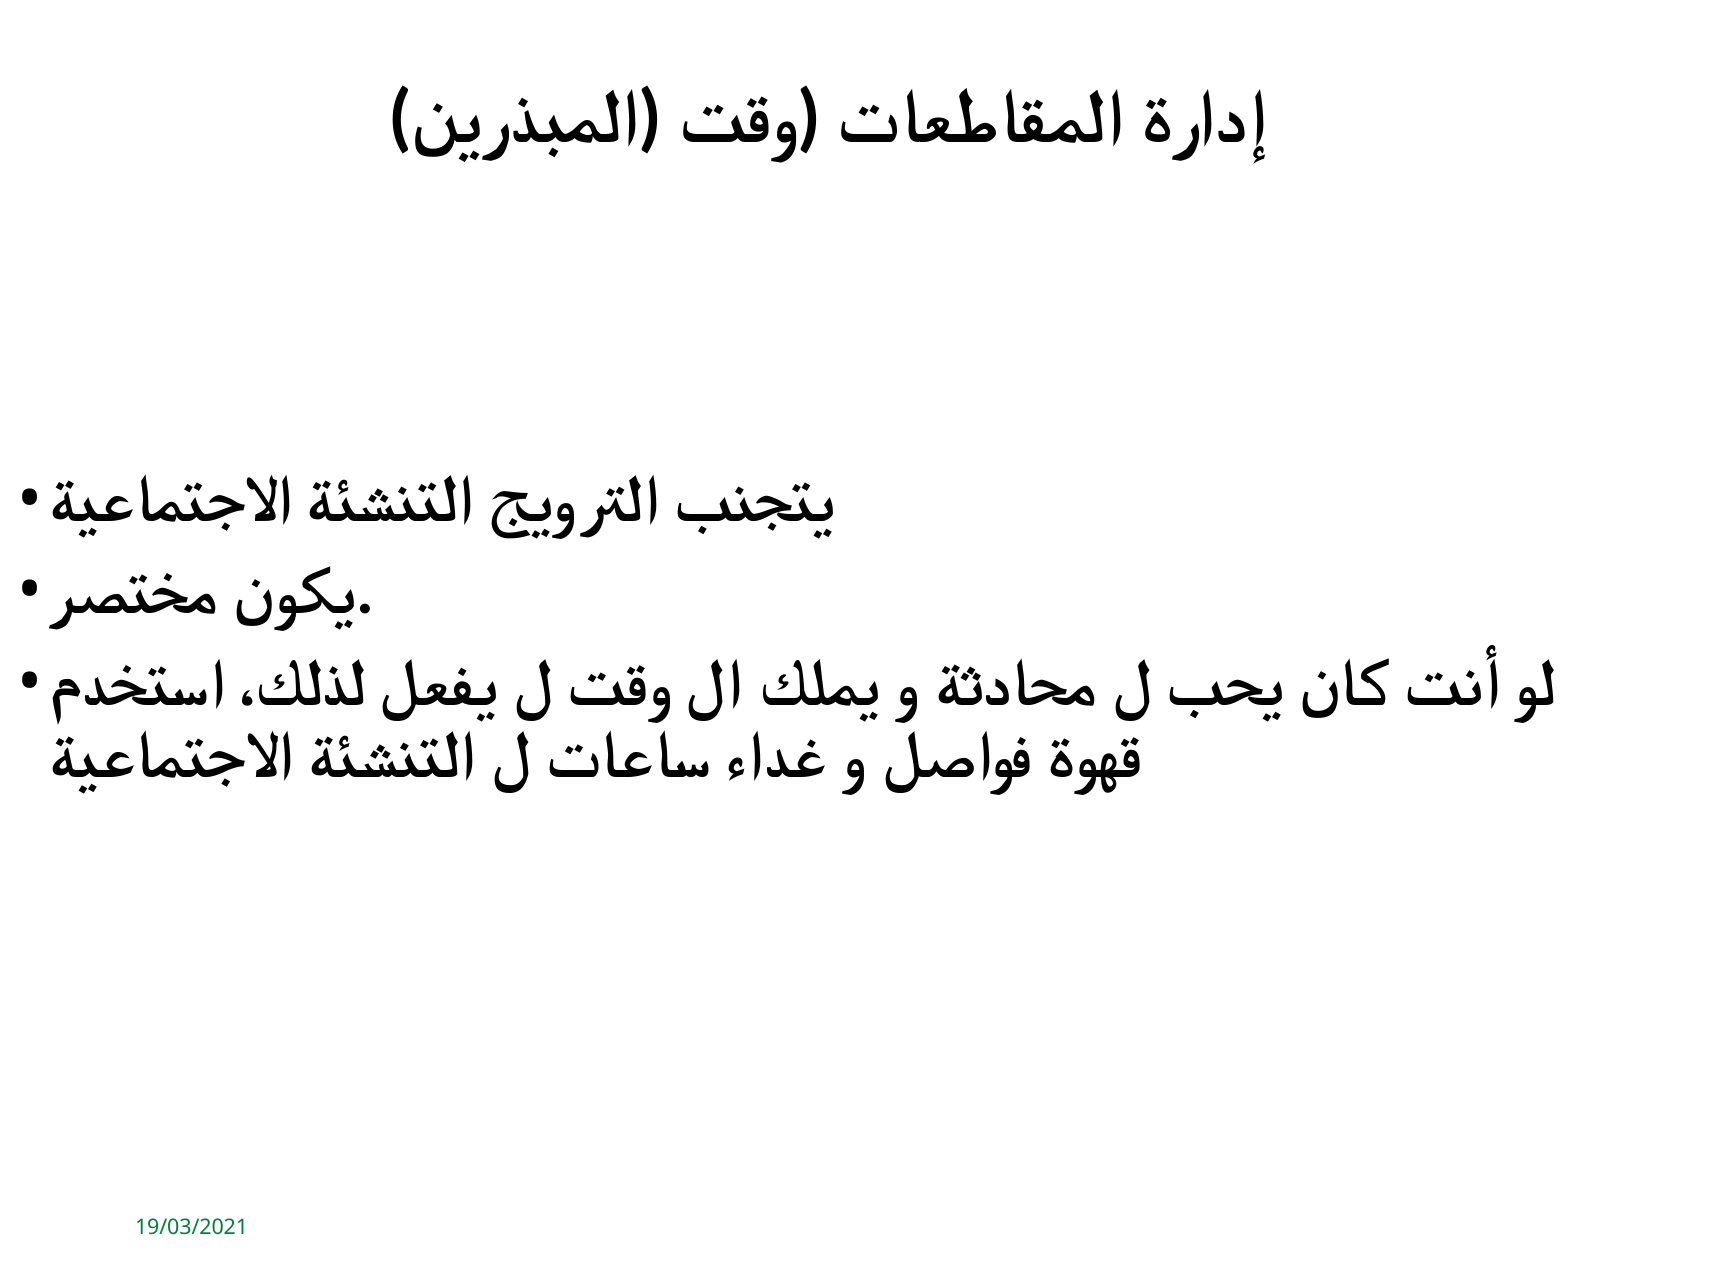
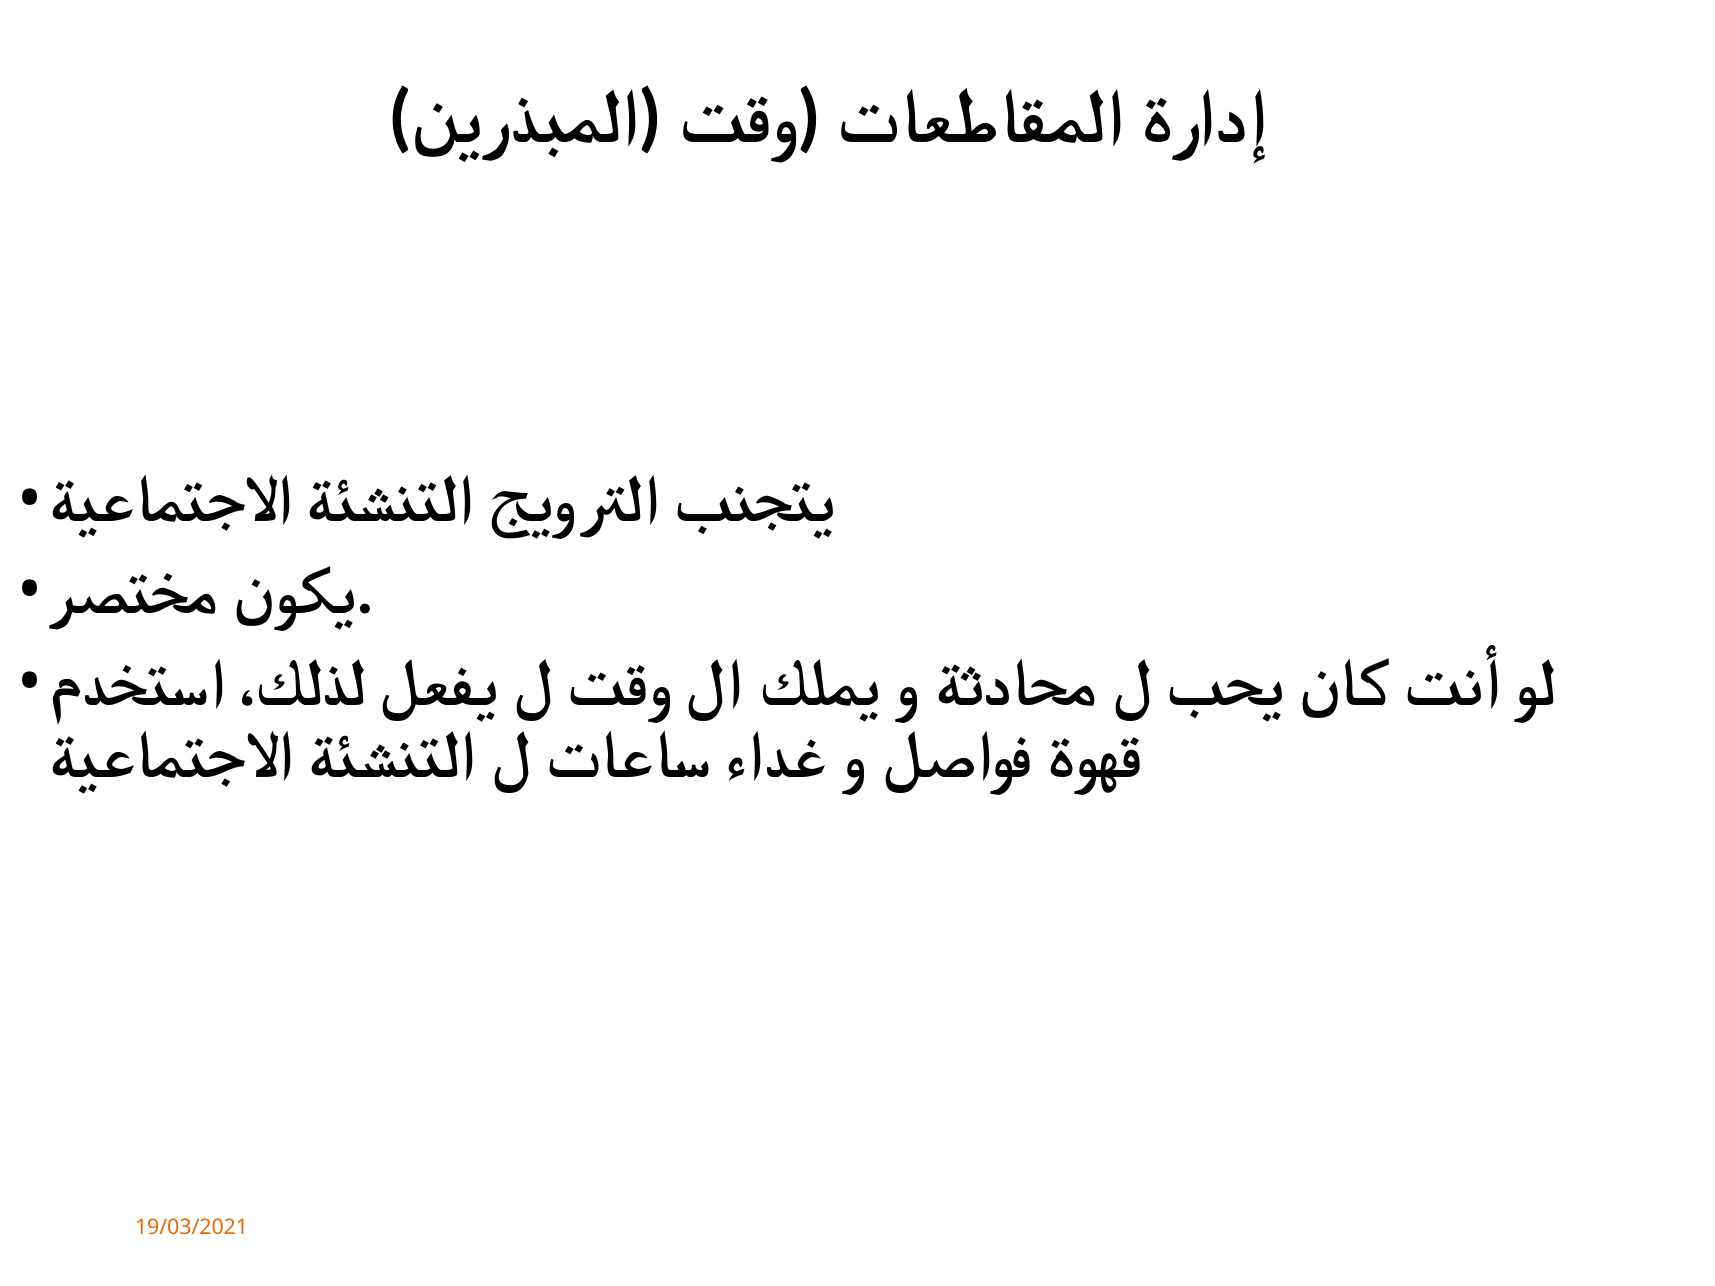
19/03/2021 colour: green -> orange (192, 1228)
